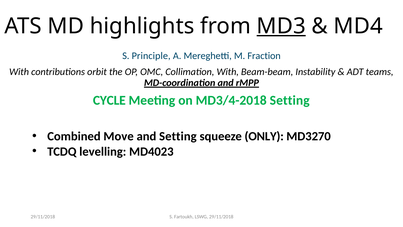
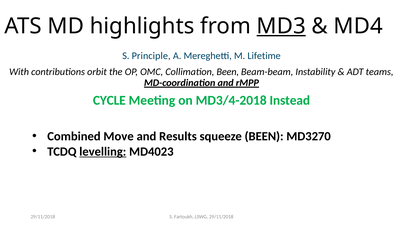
Fraction: Fraction -> Lifetime (264, 56)
Collimation With: With -> Been (228, 72)
MD3/4-2018 Setting: Setting -> Instead (290, 100)
and Setting: Setting -> Results (178, 136)
squeeze ONLY: ONLY -> BEEN (264, 136)
levelling underline: none -> present (103, 151)
